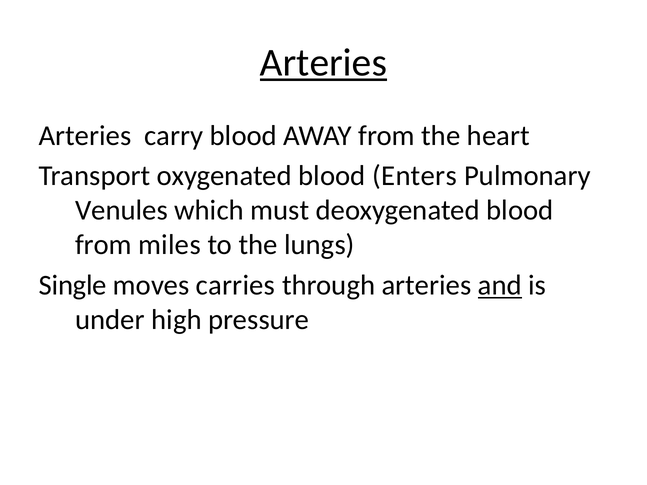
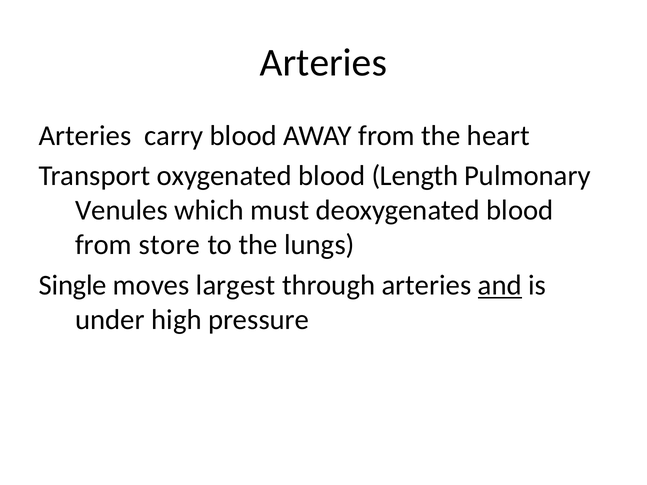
Arteries underline: present -> none (323, 63)
Enters: Enters -> Length (415, 176)
miles: miles -> store (169, 245)
carries: carries -> largest (236, 285)
